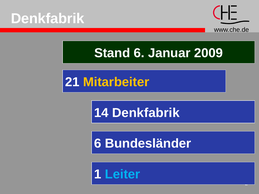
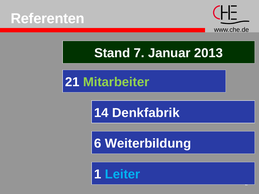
Denkfabrik: Denkfabrik -> Referenten (48, 18)
Stand 6: 6 -> 7 (139, 53)
2009: 2009 -> 2013 (209, 53)
Mitarbeiter colour: yellow -> light green (116, 82)
Bundesländer: Bundesländer -> Weiterbildung (148, 144)
